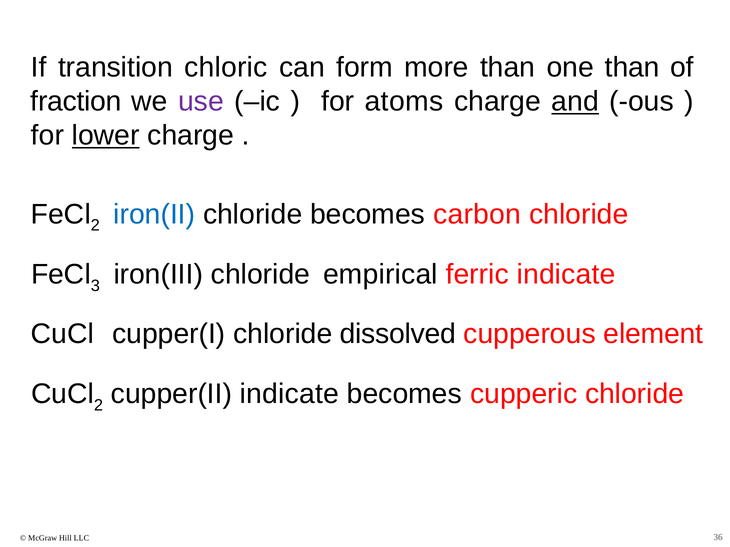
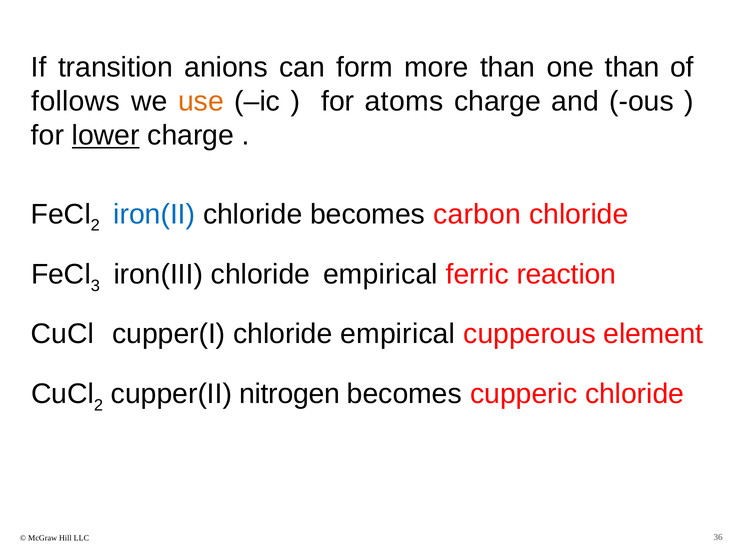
chloric: chloric -> anions (226, 68)
fraction: fraction -> follows (76, 102)
use colour: purple -> orange (201, 102)
and underline: present -> none (575, 102)
ferric indicate: indicate -> reaction (566, 275)
cupper(I chloride dissolved: dissolved -> empirical (398, 334)
cupper(II indicate: indicate -> nitrogen (290, 394)
